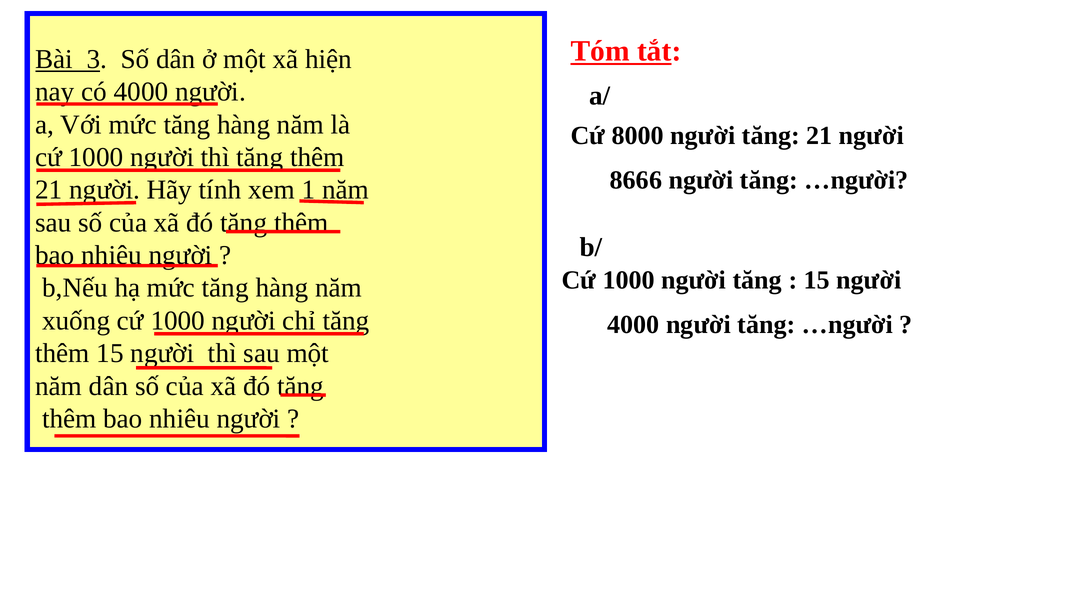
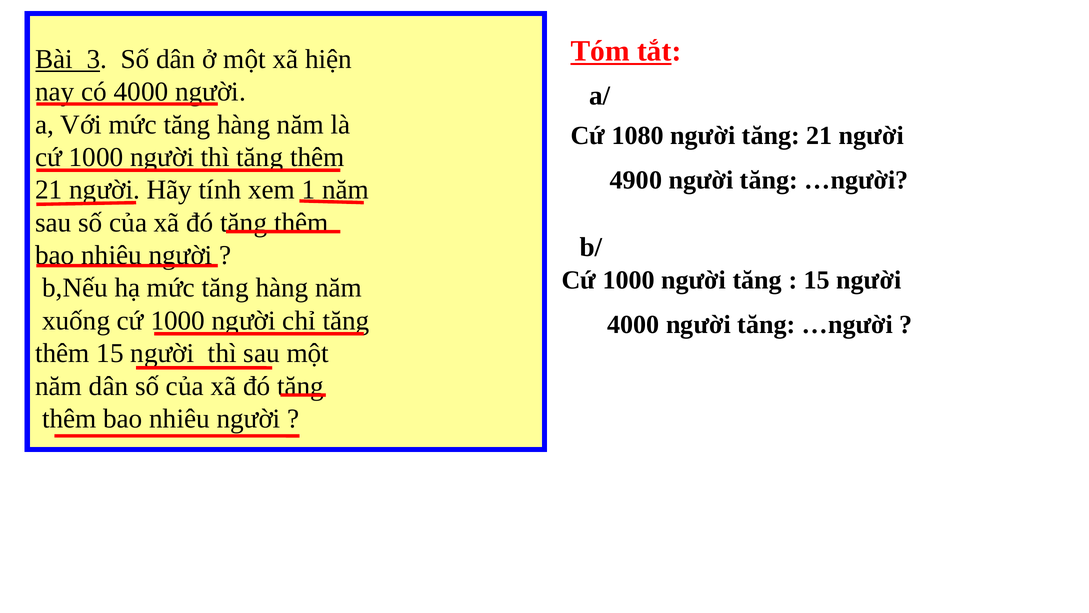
8000: 8000 -> 1080 (638, 136)
8666: 8666 -> 4900 (636, 180)
